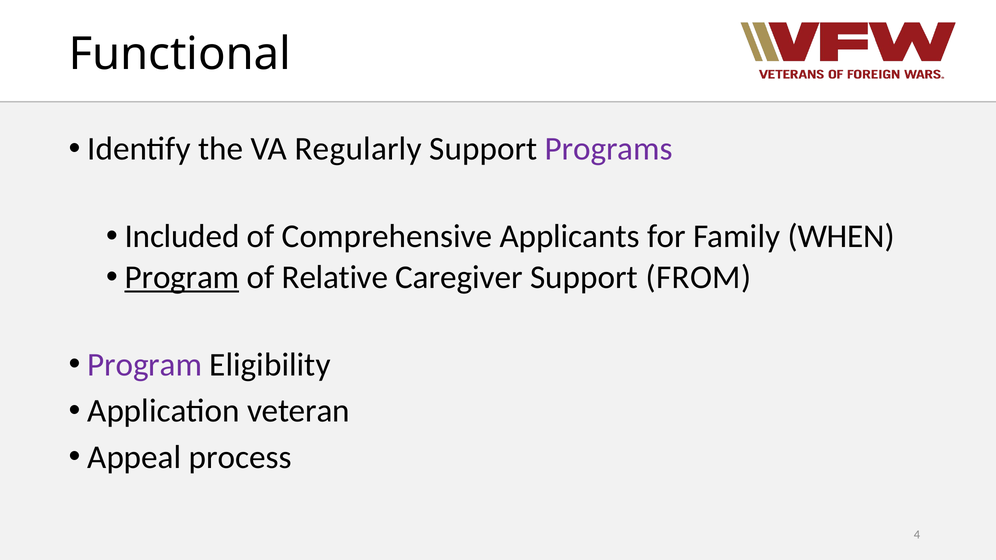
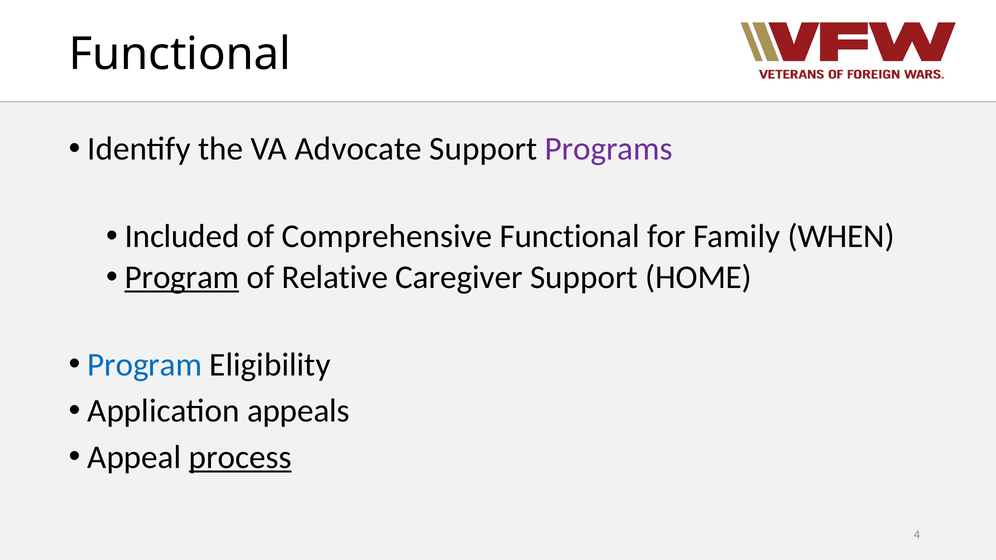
Regularly: Regularly -> Advocate (358, 149)
Comprehensive Applicants: Applicants -> Functional (570, 236)
FROM: FROM -> HOME (699, 277)
Program colour: purple -> blue (145, 365)
veteran: veteran -> appeals (298, 411)
process underline: none -> present (240, 457)
